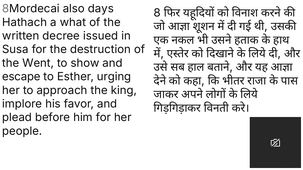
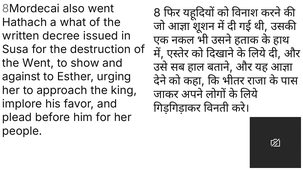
also days: days -> went (101, 9)
escape: escape -> against (21, 77)
